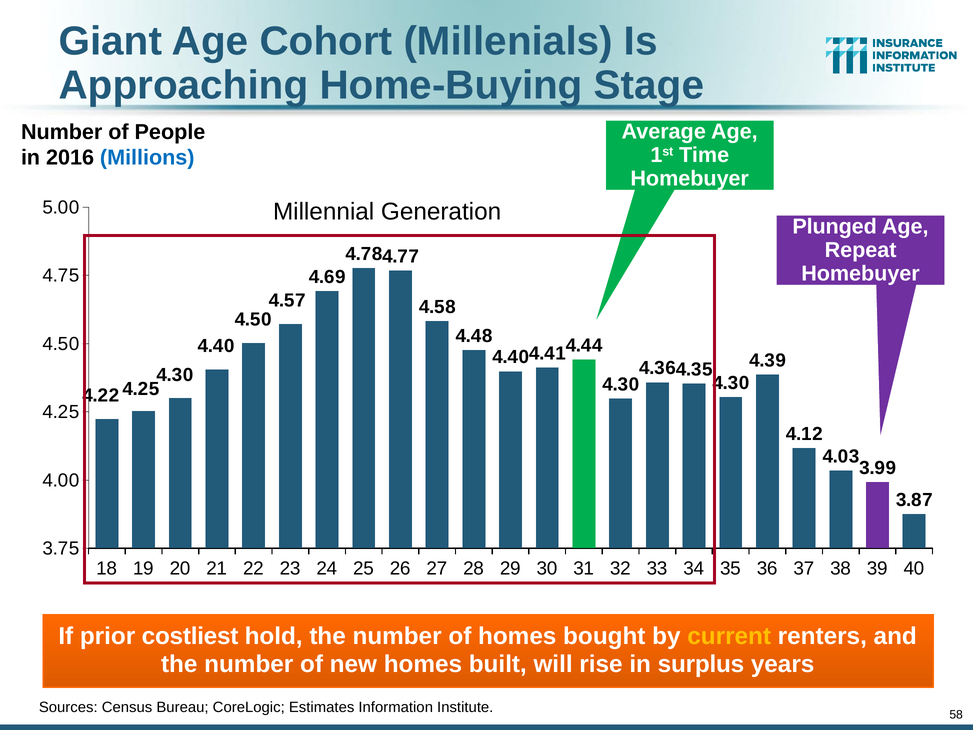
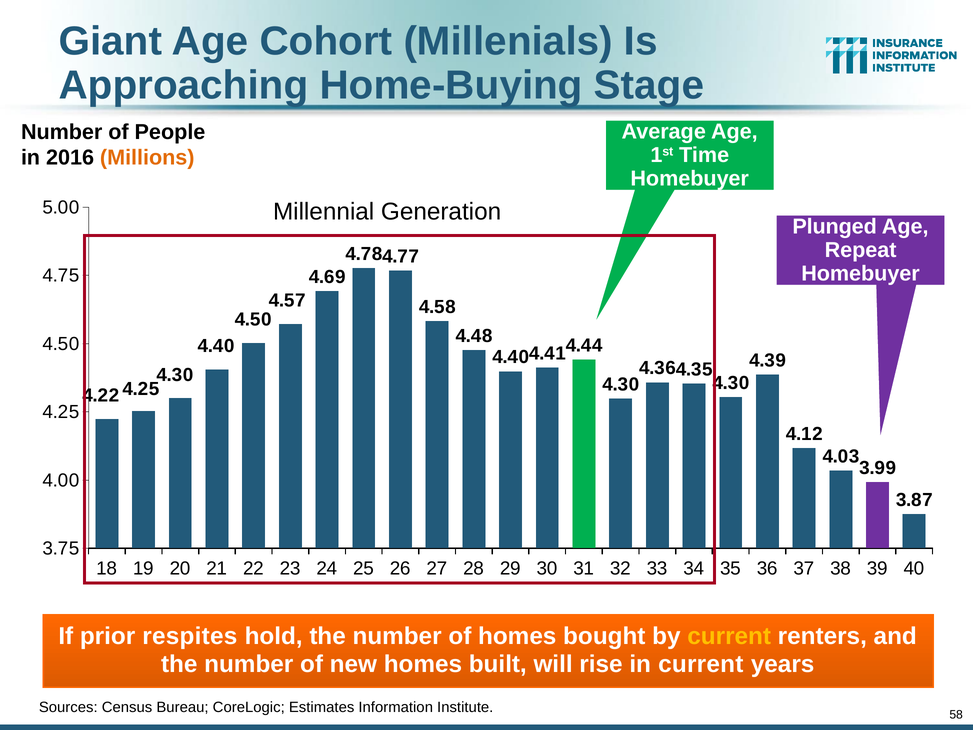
Millions colour: blue -> orange (147, 158)
costliest: costliest -> respites (190, 636)
in surplus: surplus -> current (701, 664)
